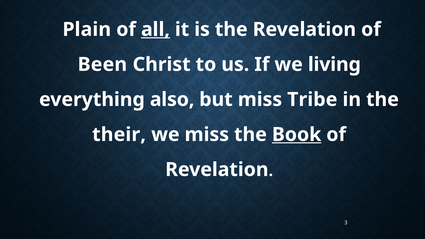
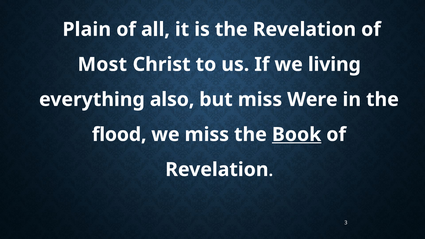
all underline: present -> none (155, 29)
Been: Been -> Most (102, 64)
Tribe: Tribe -> Were (312, 100)
their: their -> flood (119, 135)
